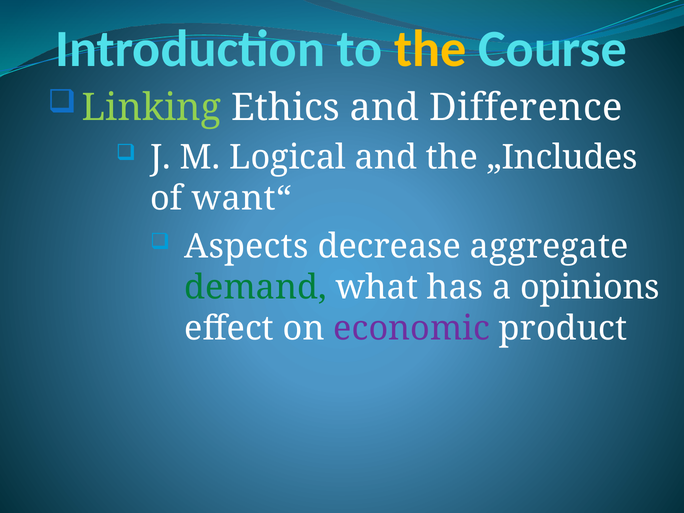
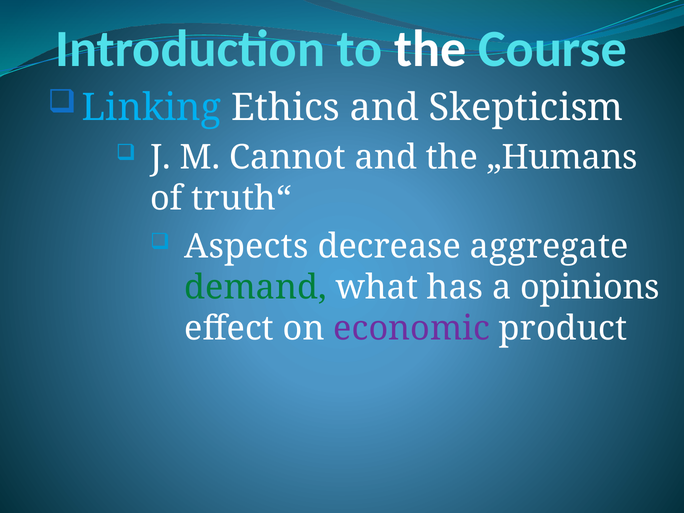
the colour: yellow -> white (430, 49)
Linking colour: light green -> light blue (152, 108)
Difference: Difference -> Skepticism (526, 108)
Logical: Logical -> Cannot (288, 157)
„Includes: „Includes -> „Humans (562, 157)
want“: want“ -> truth“ (242, 198)
